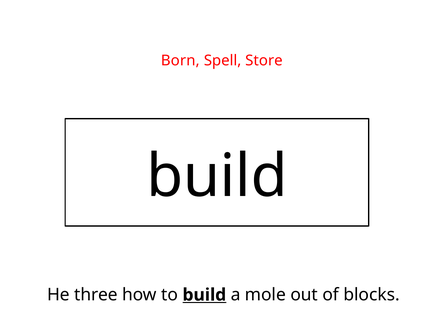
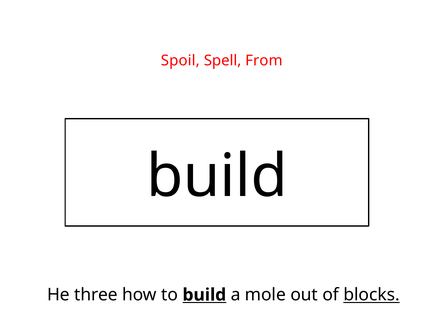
Born: Born -> Spoil (180, 61)
Store: Store -> From (264, 61)
blocks underline: none -> present (372, 295)
